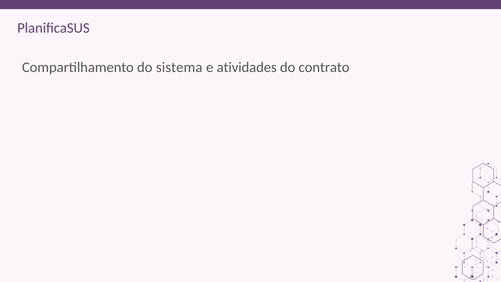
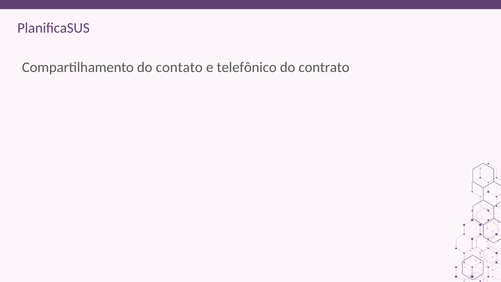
sistema: sistema -> contato (179, 67)
atividades: atividades -> telefônico (247, 67)
